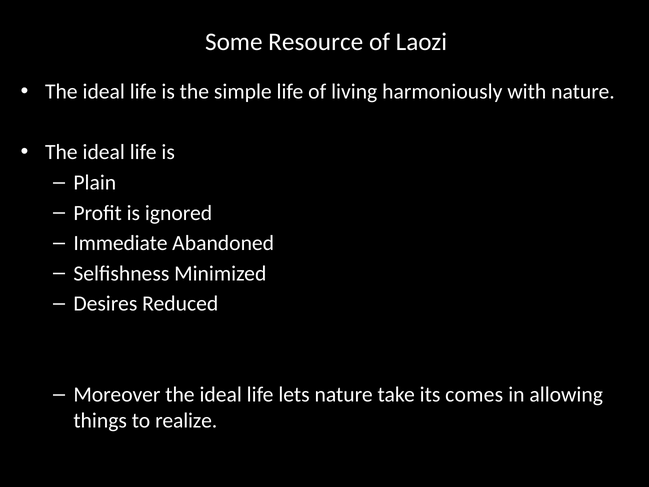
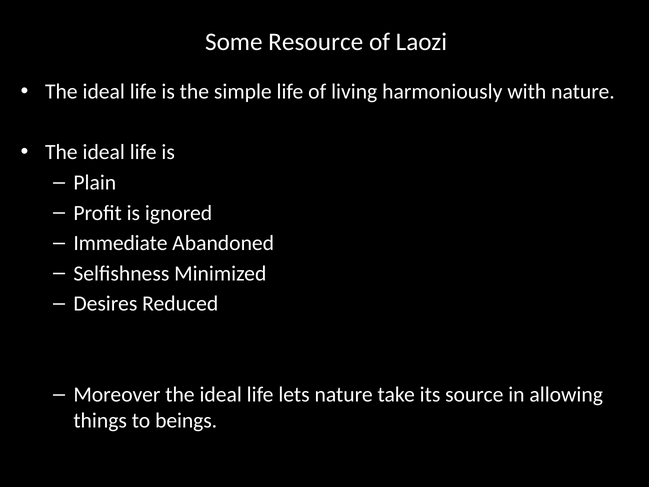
comes: comes -> source (474, 394)
realize: realize -> beings (186, 420)
